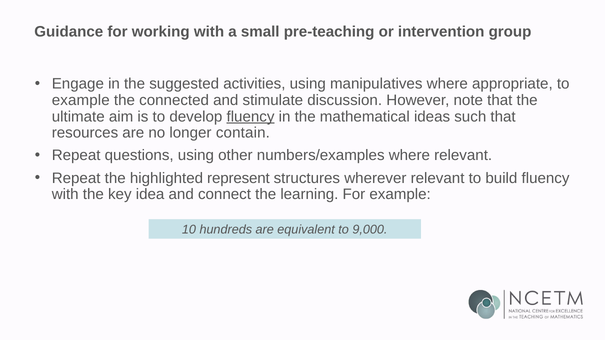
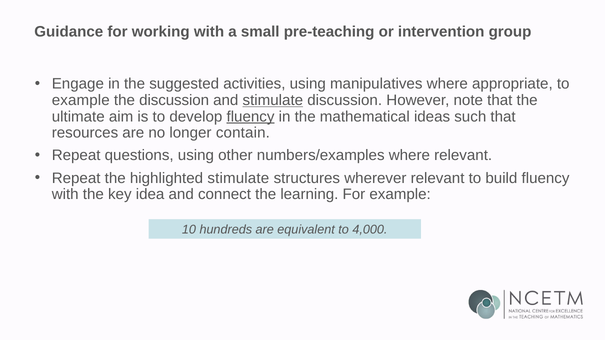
the connected: connected -> discussion (174, 100)
stimulate underline: none -> present (273, 100)
highlighted represent: represent -> stimulate (238, 178)
9,000: 9,000 -> 4,000 (370, 230)
